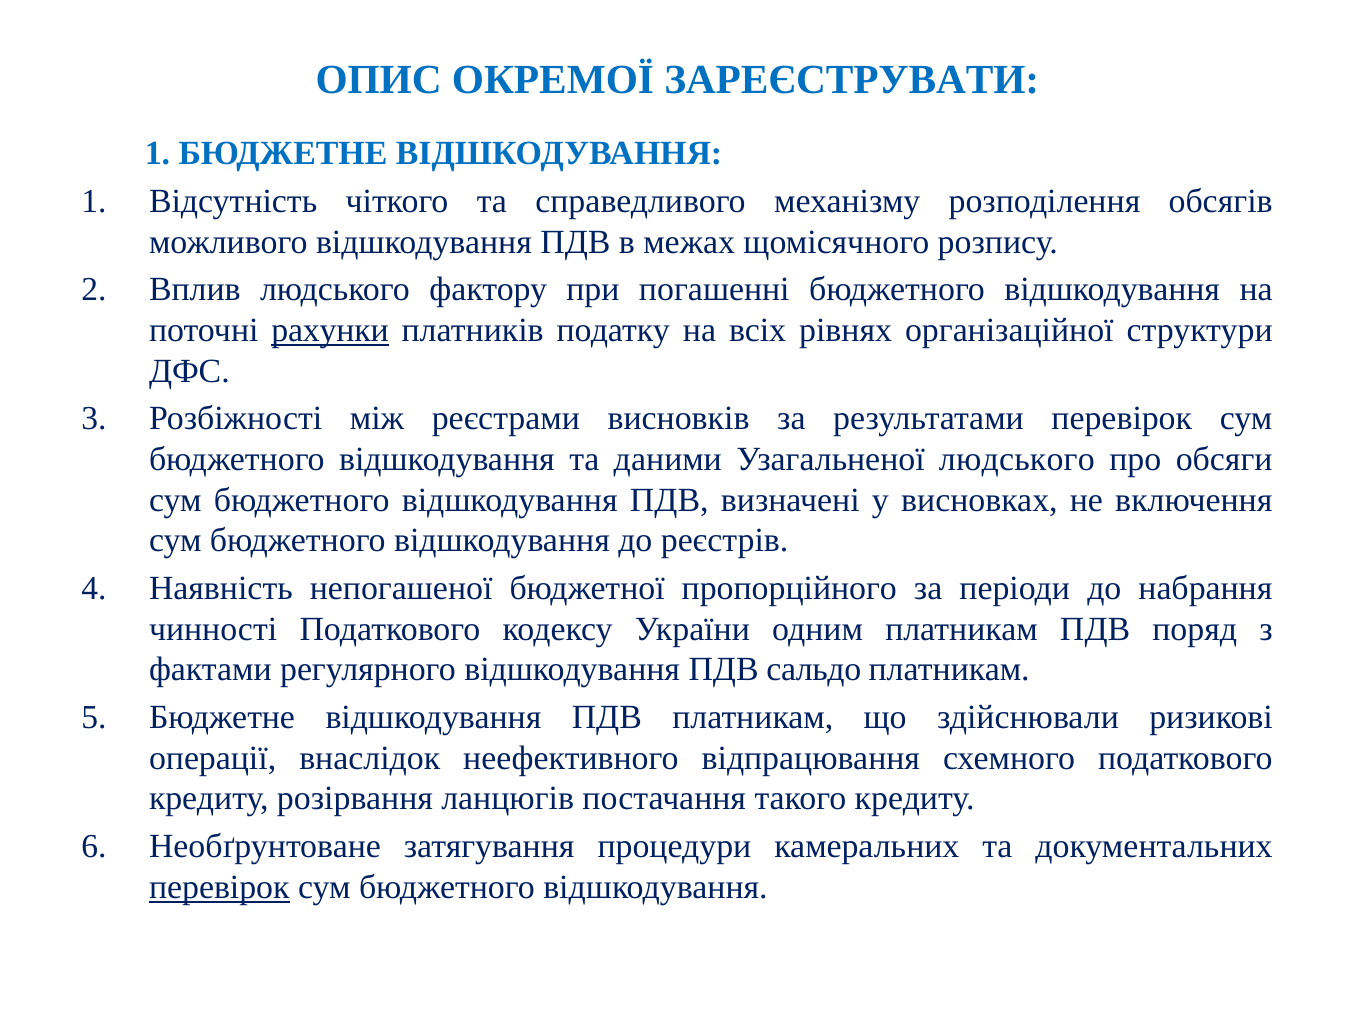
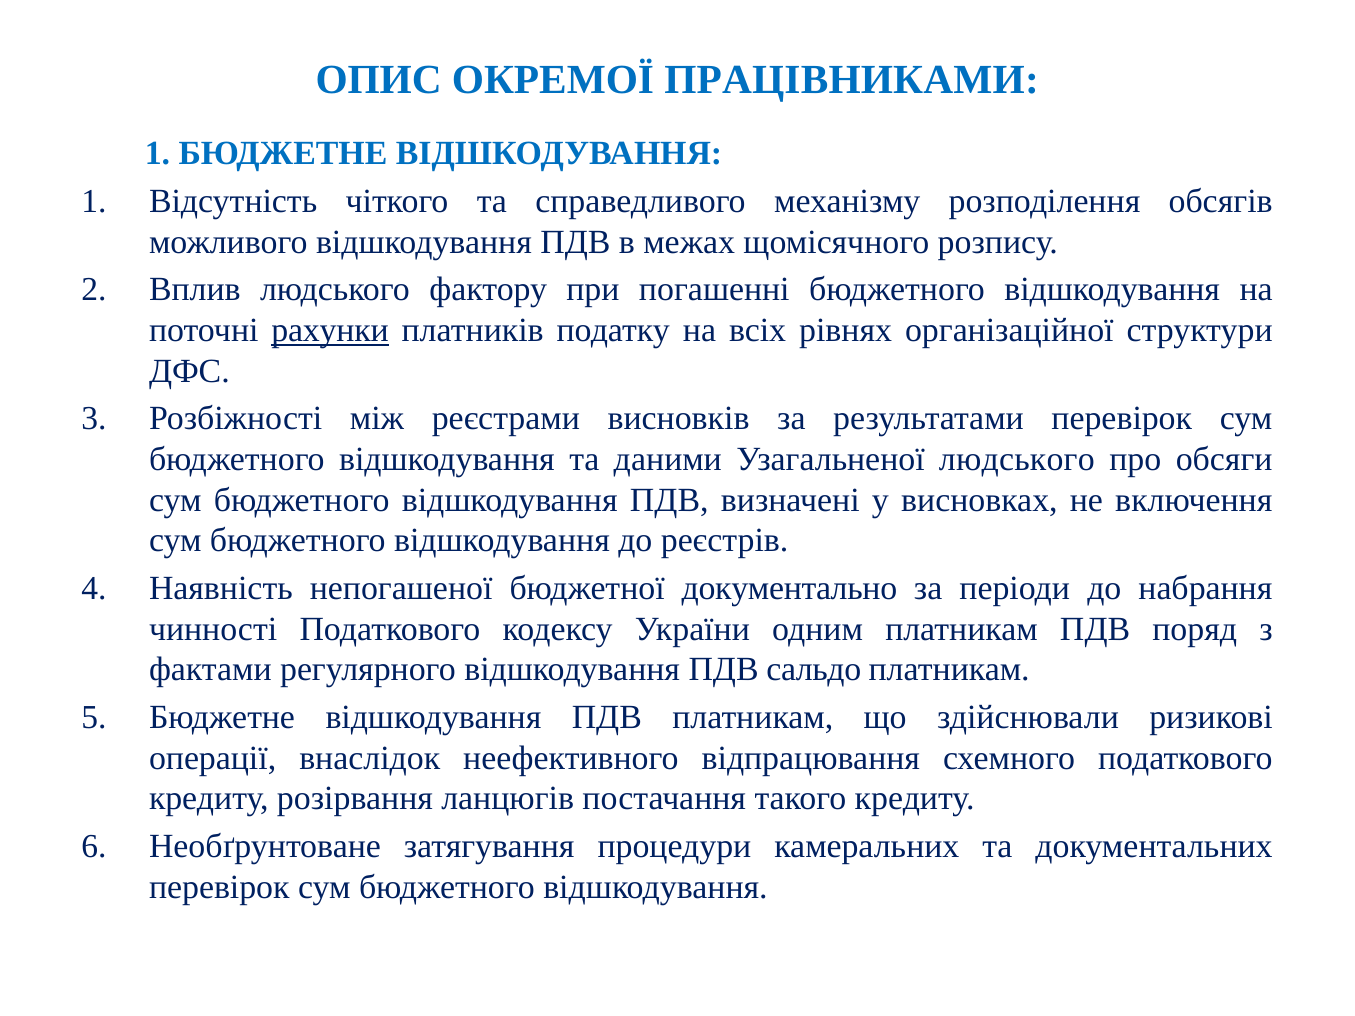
ЗАРЕЄСТРУВАТИ: ЗАРЕЄСТРУВАТИ -> ПРАЦІВНИКАМИ (852, 80)
пропорційного: пропорційного -> документально (789, 589)
перевірок underline: present -> none (219, 887)
